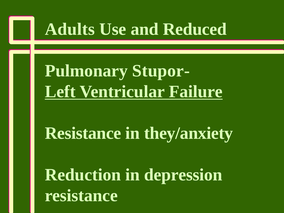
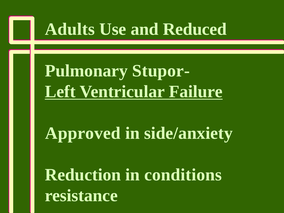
Resistance: Resistance -> Approved (83, 133)
they/anxiety: they/anxiety -> side/anxiety (188, 133)
depression: depression -> conditions (183, 175)
